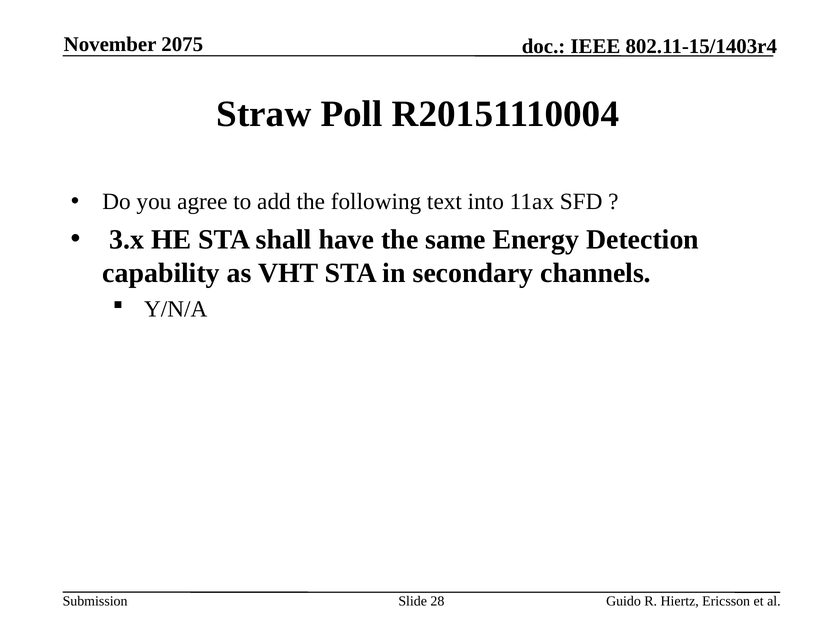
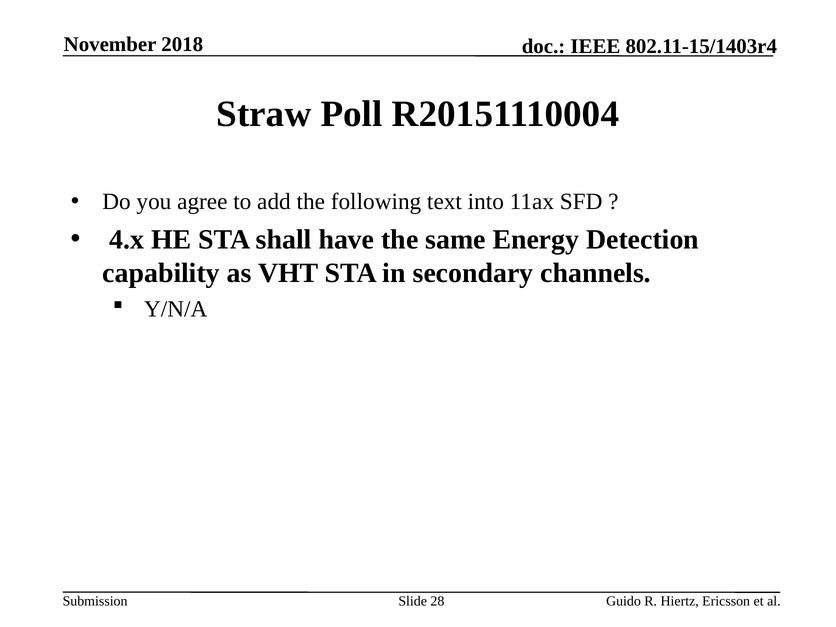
2075: 2075 -> 2018 (182, 44)
3.x: 3.x -> 4.x (127, 240)
